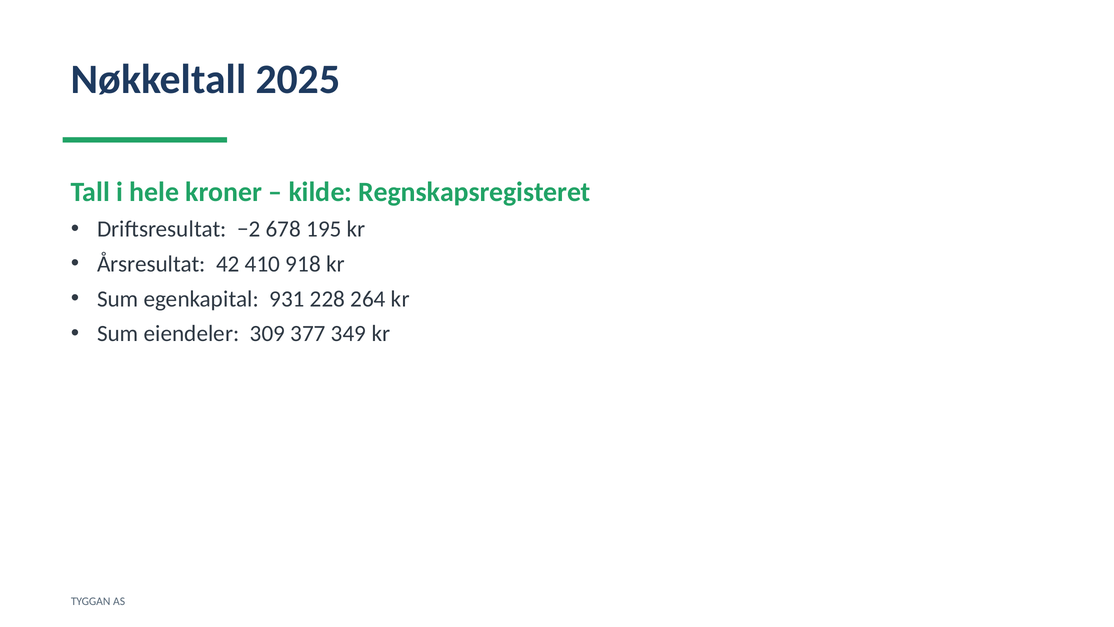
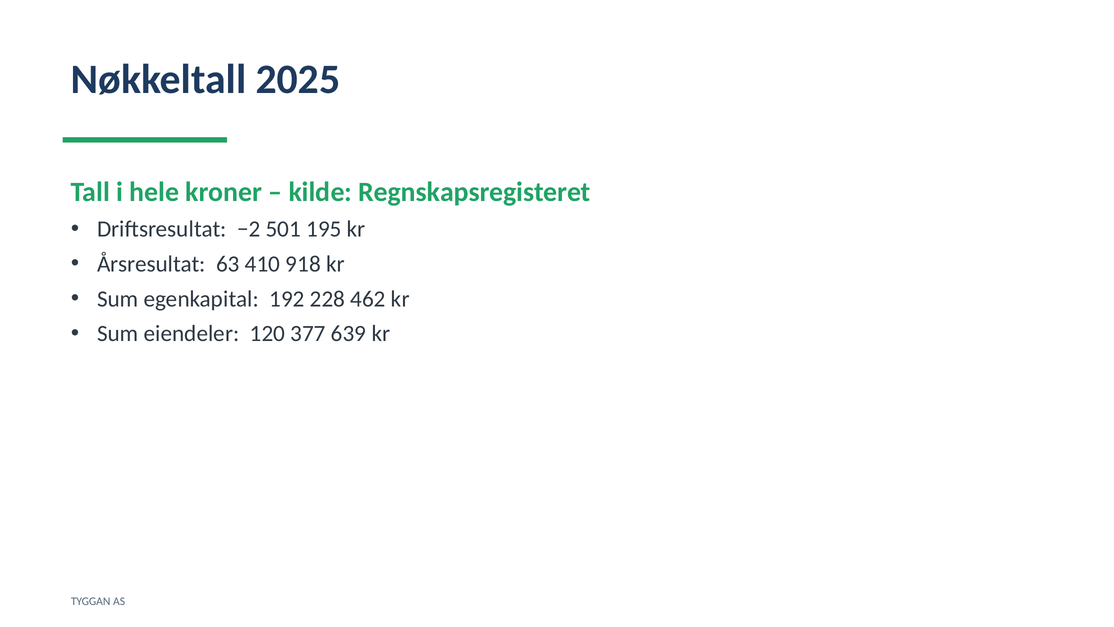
678: 678 -> 501 (283, 229)
42: 42 -> 63 (228, 264)
931: 931 -> 192 (287, 299)
264: 264 -> 462 (368, 299)
309: 309 -> 120 (267, 334)
349: 349 -> 639 (349, 334)
